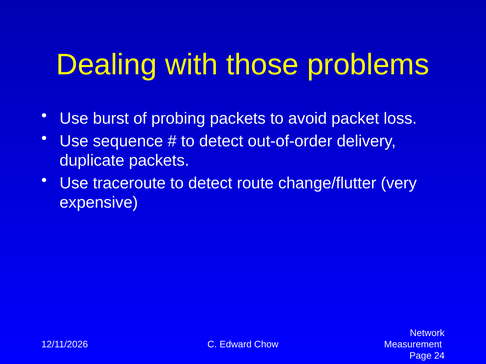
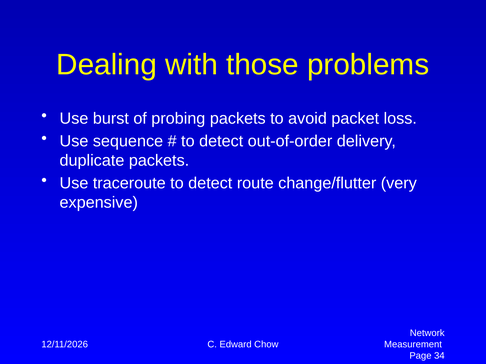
24: 24 -> 34 (439, 356)
